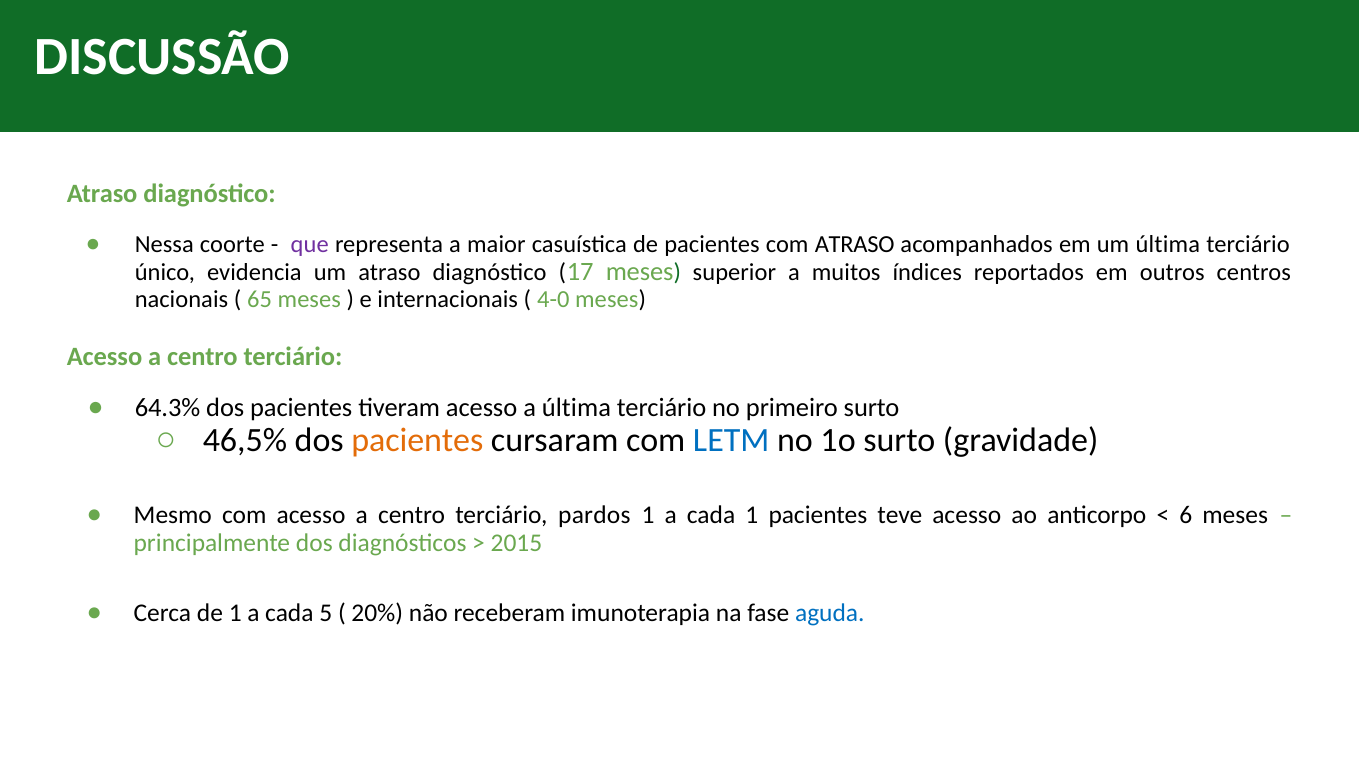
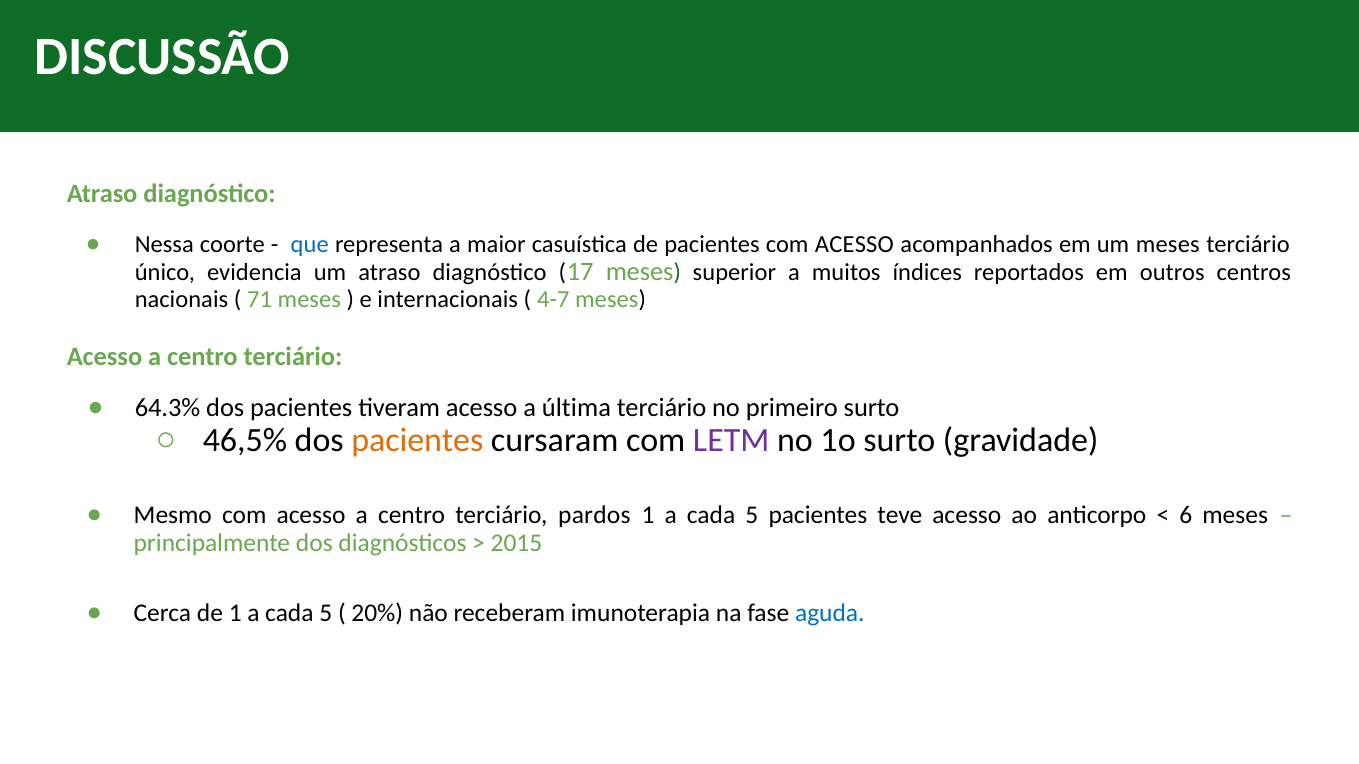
que colour: purple -> blue (310, 244)
pacientes com ATRASO: ATRASO -> ACESSO (854, 244)
um última: última -> meses (1168, 244)
65: 65 -> 71 (259, 299)
4-0: 4-0 -> 4-7 (553, 299)
LETM colour: blue -> purple (731, 441)
1: 1 -> 5 (752, 516)
